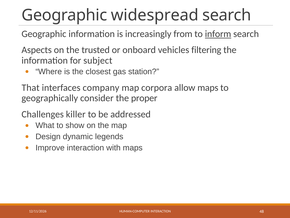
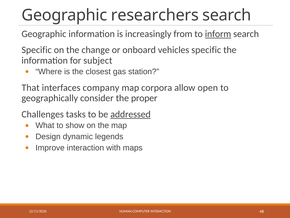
widespread: widespread -> researchers (155, 15)
Aspects: Aspects -> Specific (37, 50)
trusted: trusted -> change (96, 50)
vehicles filtering: filtering -> specific (206, 50)
allow maps: maps -> open (208, 88)
killer: killer -> tasks (76, 114)
addressed underline: none -> present (131, 114)
